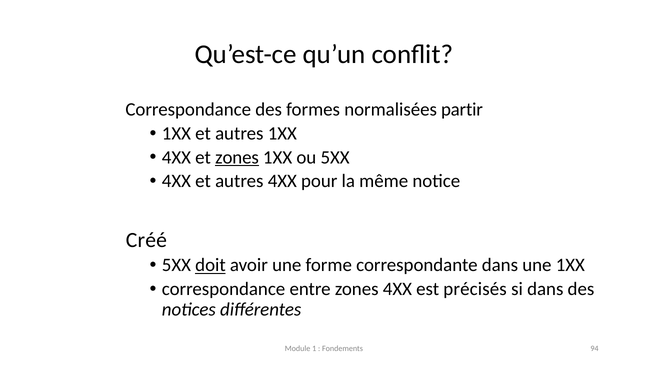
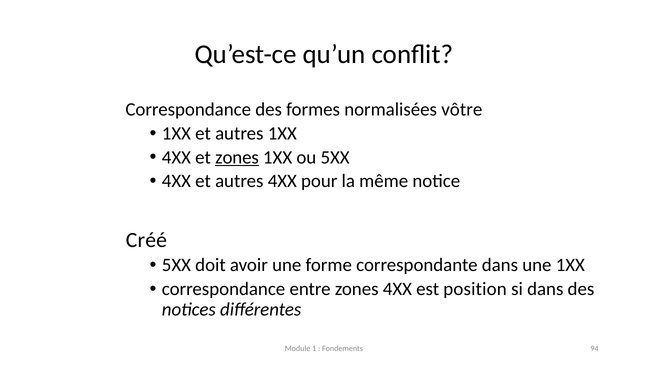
partir: partir -> vôtre (462, 110)
doit underline: present -> none (210, 265)
précisés: précisés -> position (475, 289)
